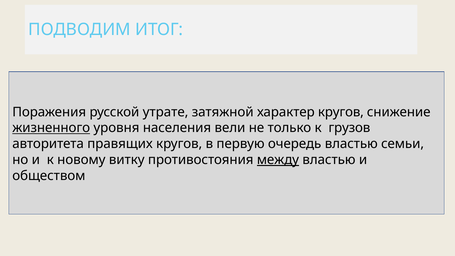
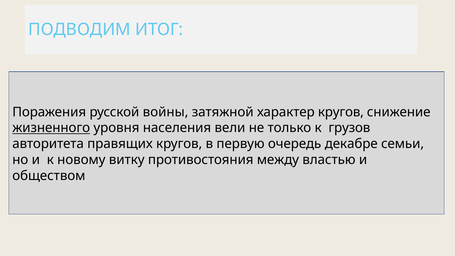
утрате: утрате -> войны (166, 112)
очередь властью: властью -> декабре (351, 144)
между underline: present -> none (278, 160)
